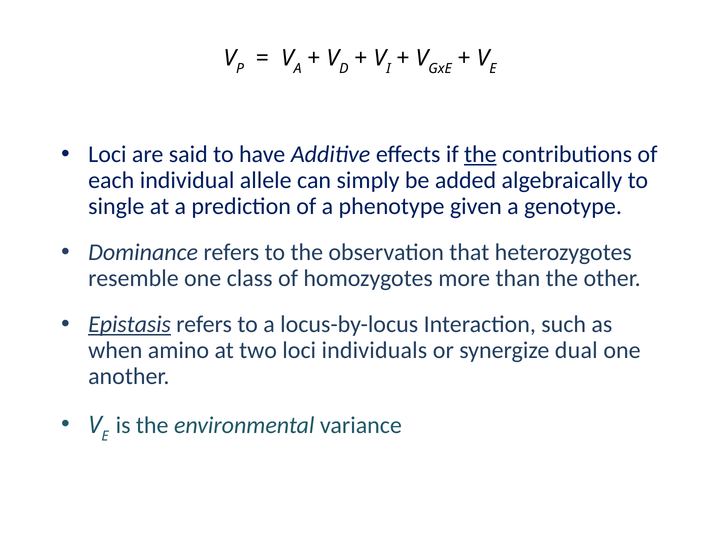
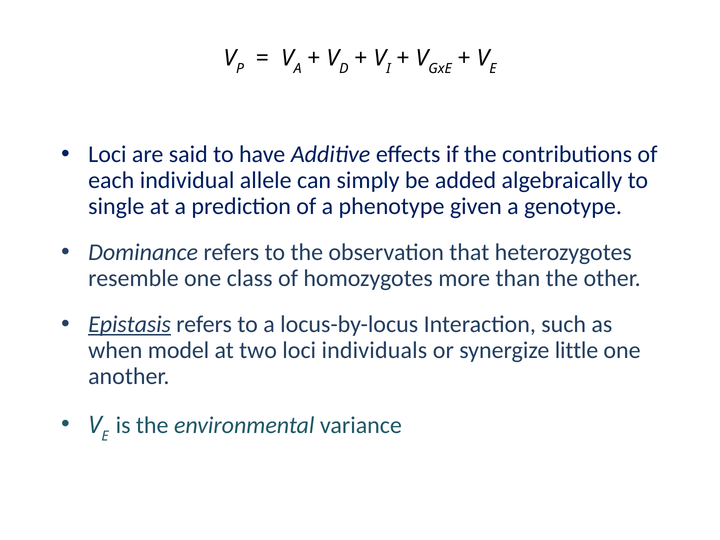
the underline: present -> none (480, 154)
amino: amino -> model (179, 350)
dual: dual -> little (577, 350)
